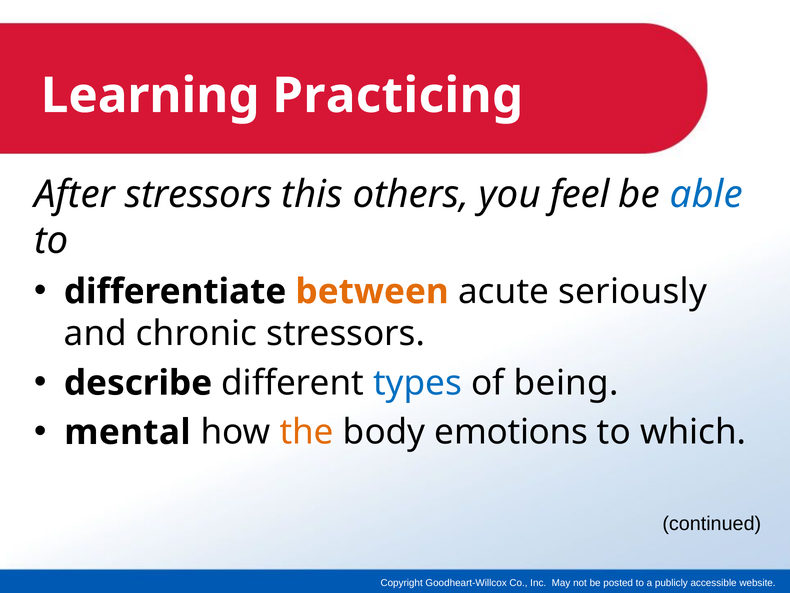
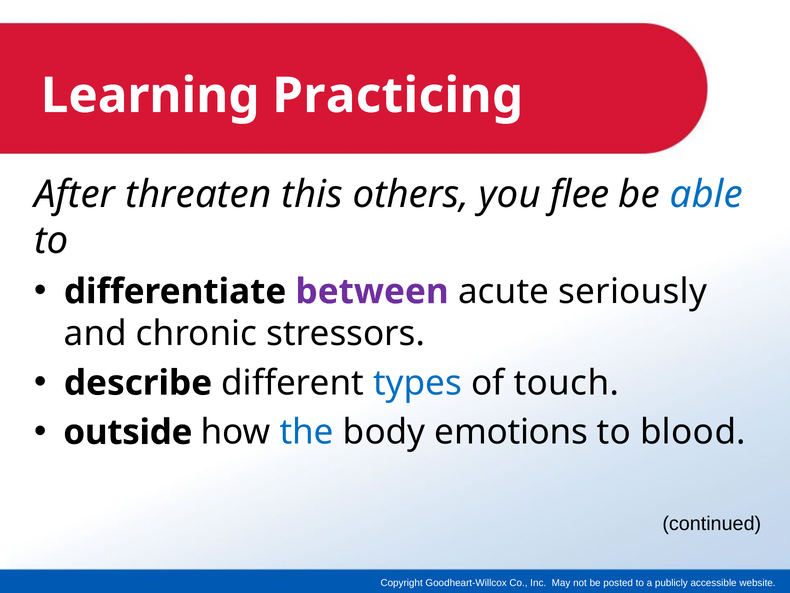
After stressors: stressors -> threaten (198, 194)
feel: feel -> flee (580, 194)
between colour: orange -> purple (372, 291)
being: being -> touch (566, 383)
mental: mental -> outside (128, 432)
the colour: orange -> blue (307, 432)
which: which -> blood (693, 432)
